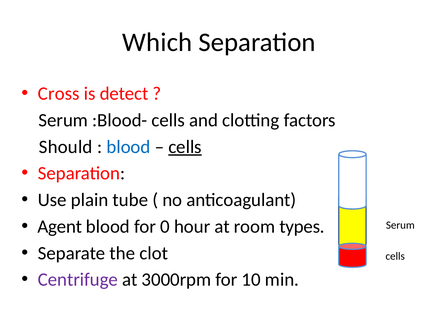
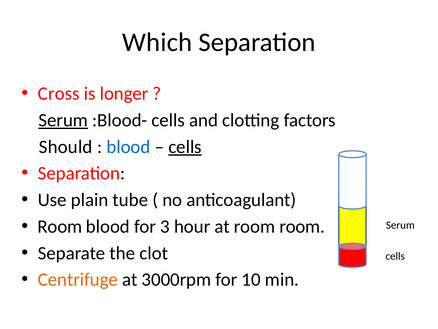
detect: detect -> longer (124, 94)
Serum underline: none -> present (63, 120)
Agent: Agent -> Room (60, 226)
0: 0 -> 3 (165, 226)
room types: types -> room (302, 226)
Centrifuge colour: purple -> orange (78, 279)
